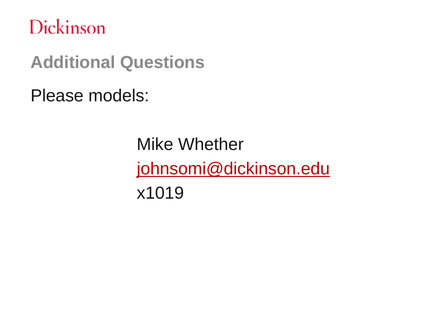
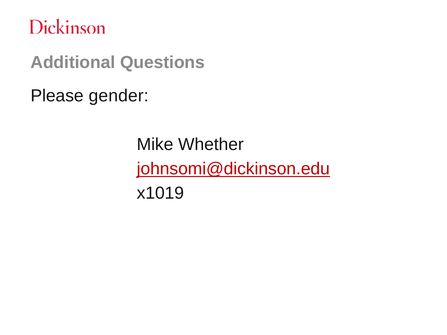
models: models -> gender (119, 96)
